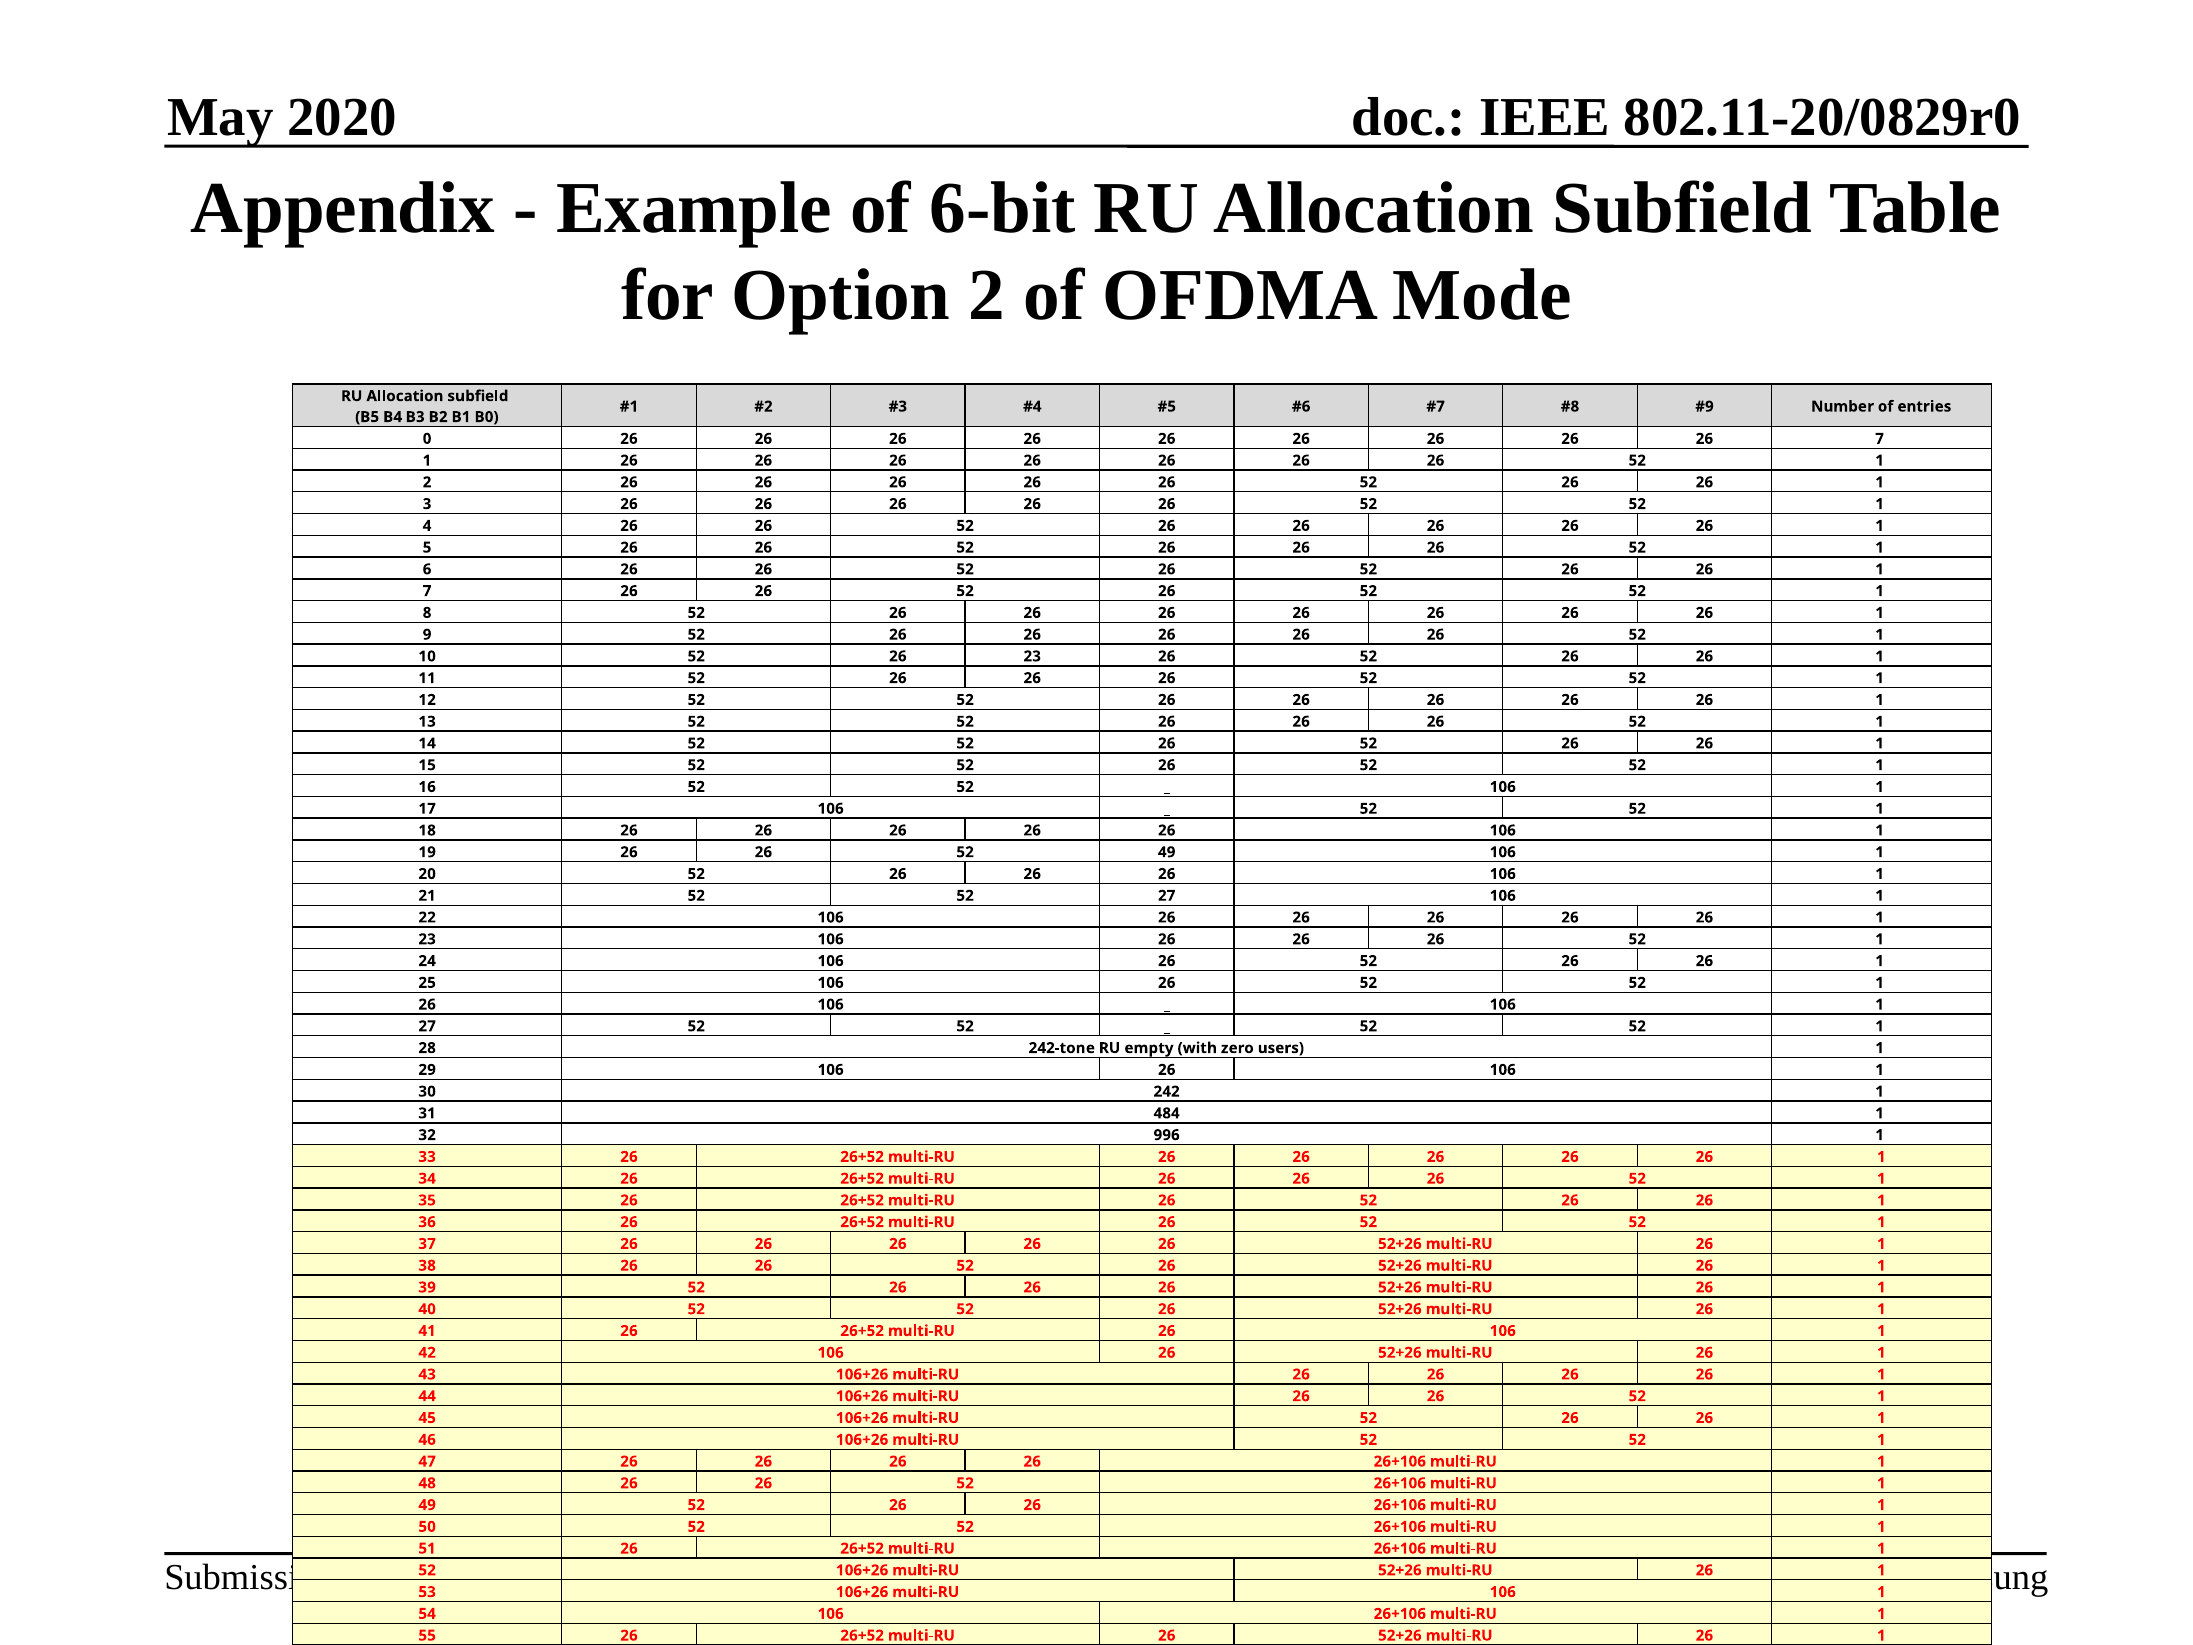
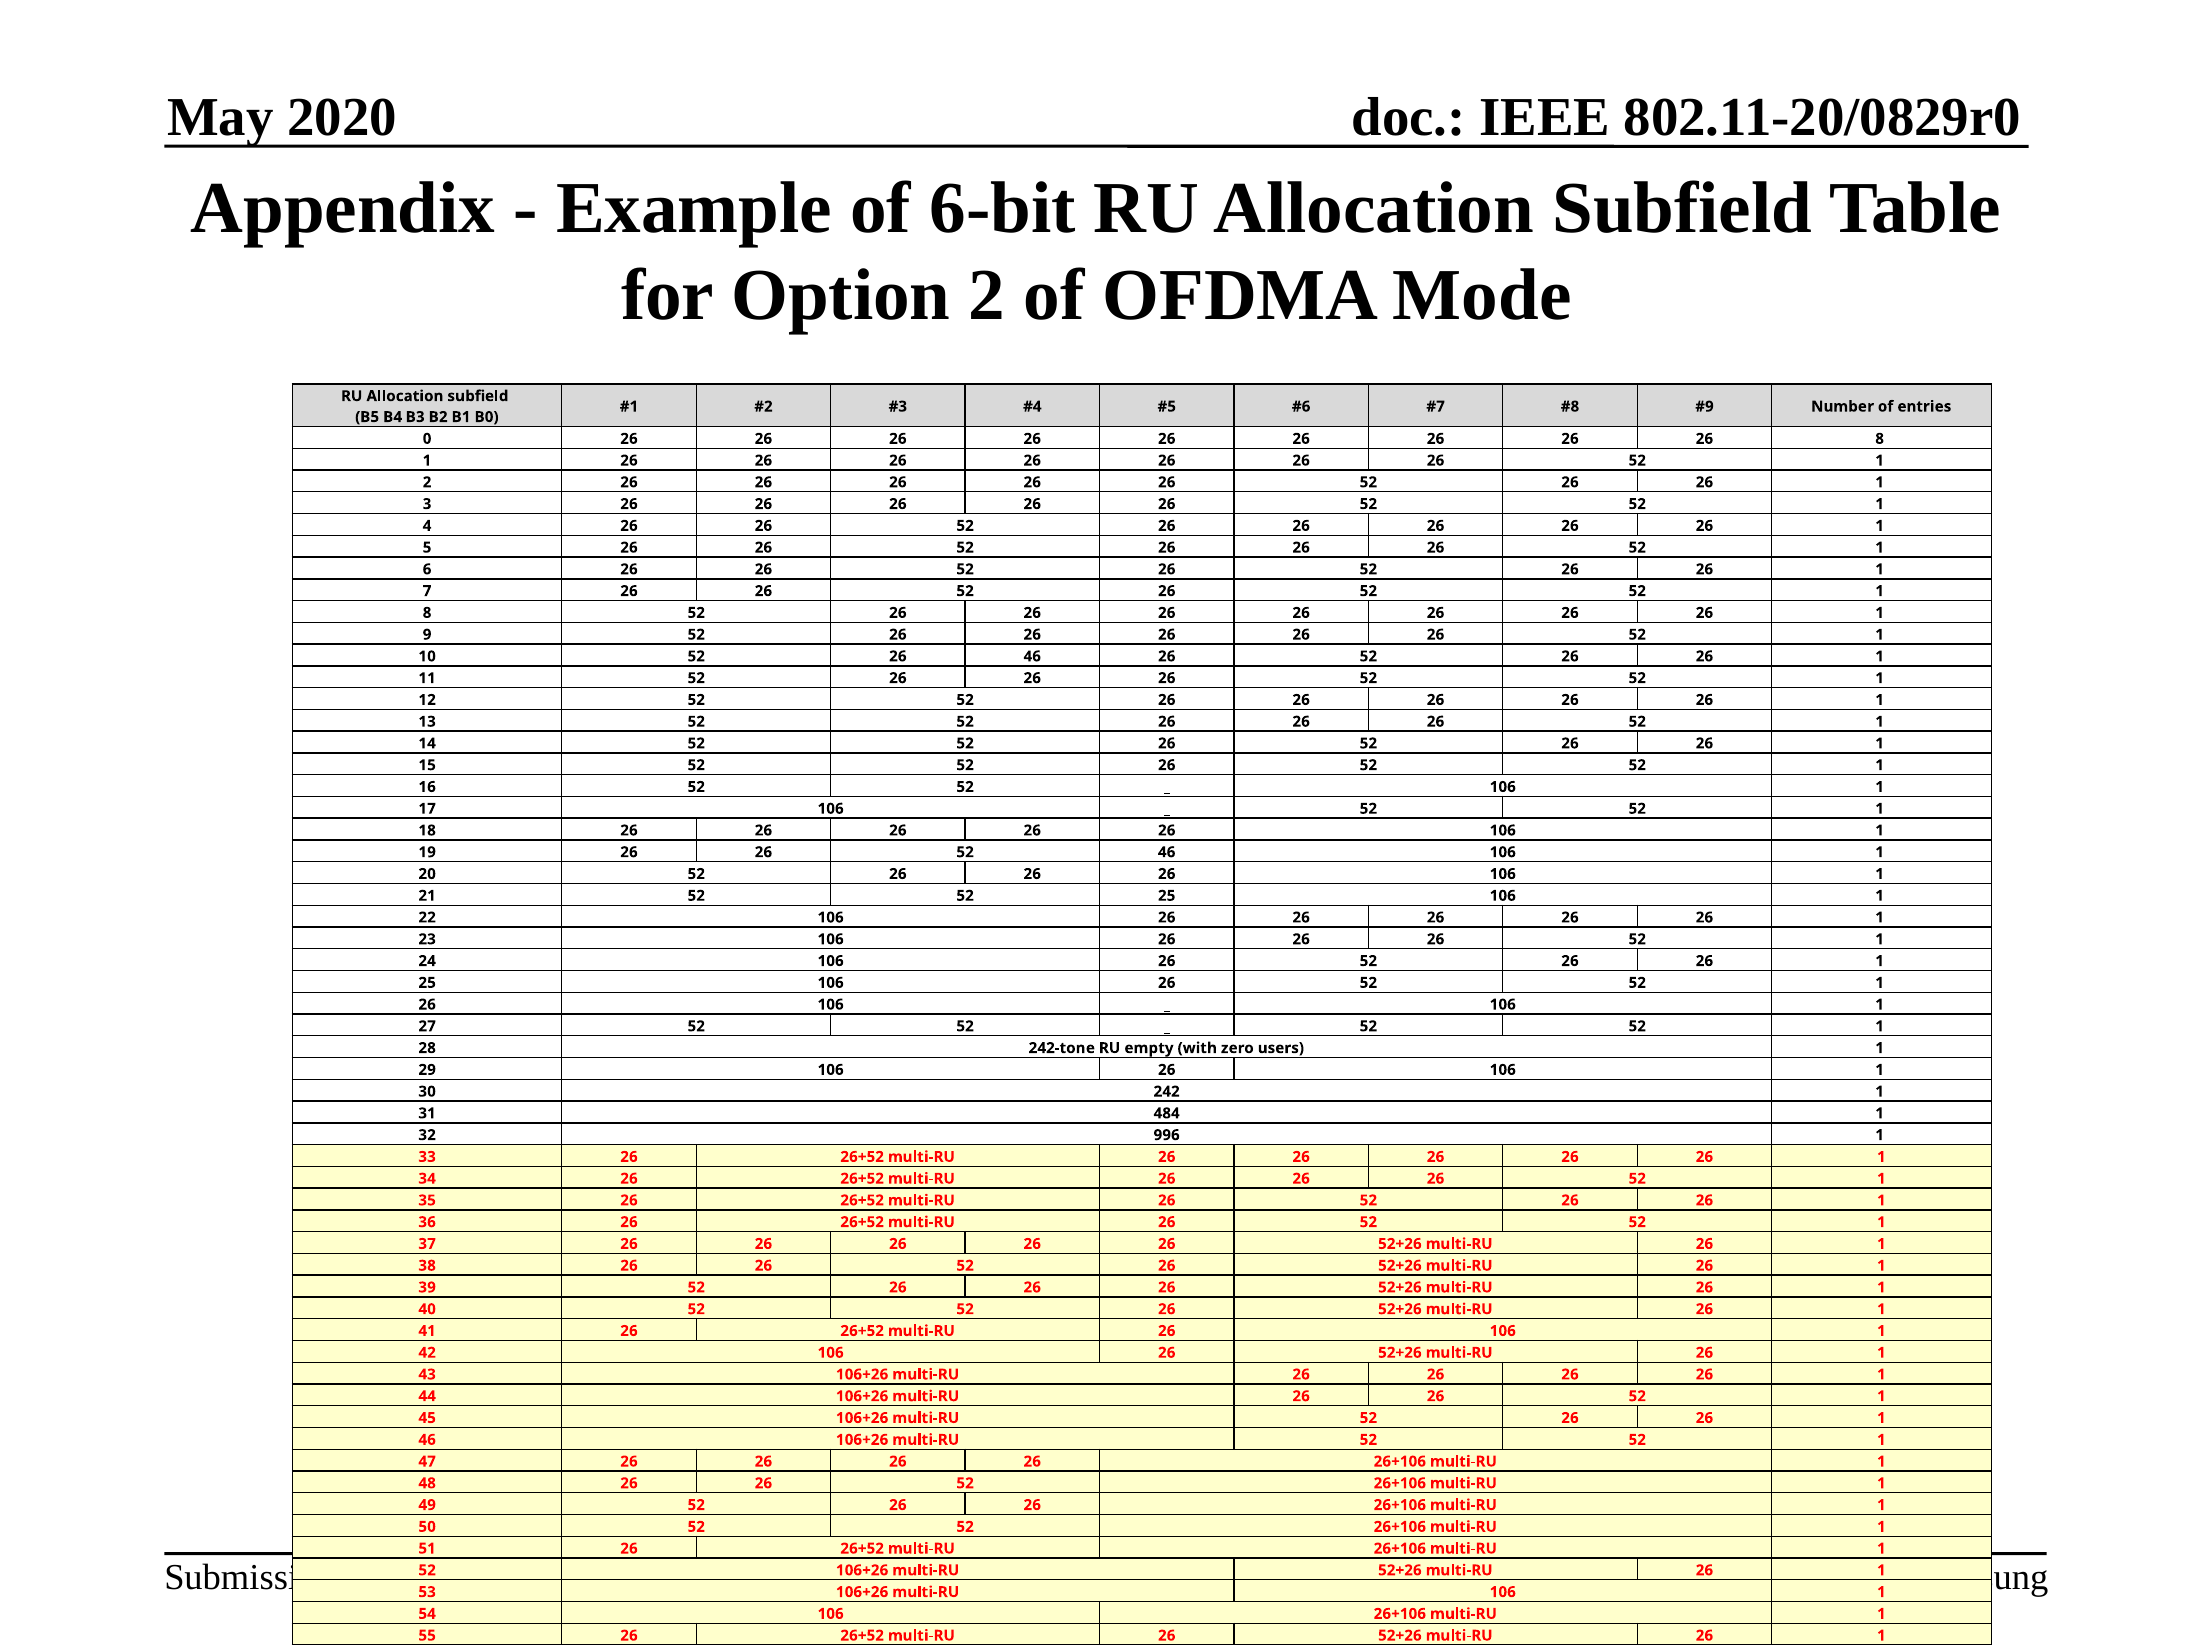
26 7: 7 -> 8 (1880, 439)
26 23: 23 -> 46 (1032, 656)
52 49: 49 -> 46 (1167, 852)
52 27: 27 -> 25 (1167, 896)
